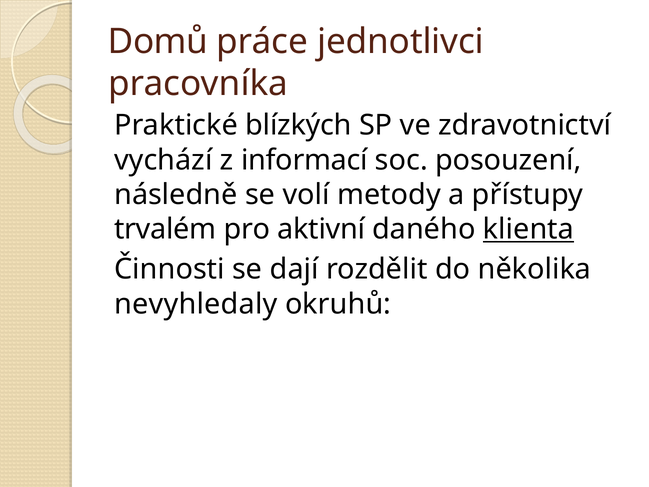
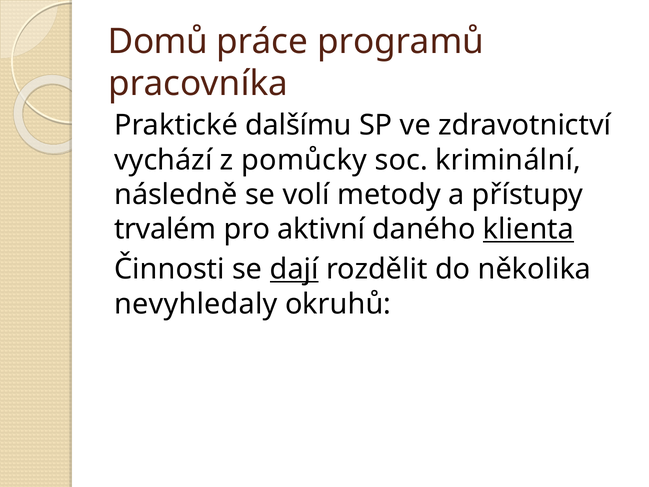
jednotlivci: jednotlivci -> programů (401, 41)
blízkých: blízkých -> dalšímu (299, 125)
informací: informací -> pomůcky (304, 160)
posouzení: posouzení -> kriminální (508, 160)
dají underline: none -> present (294, 269)
